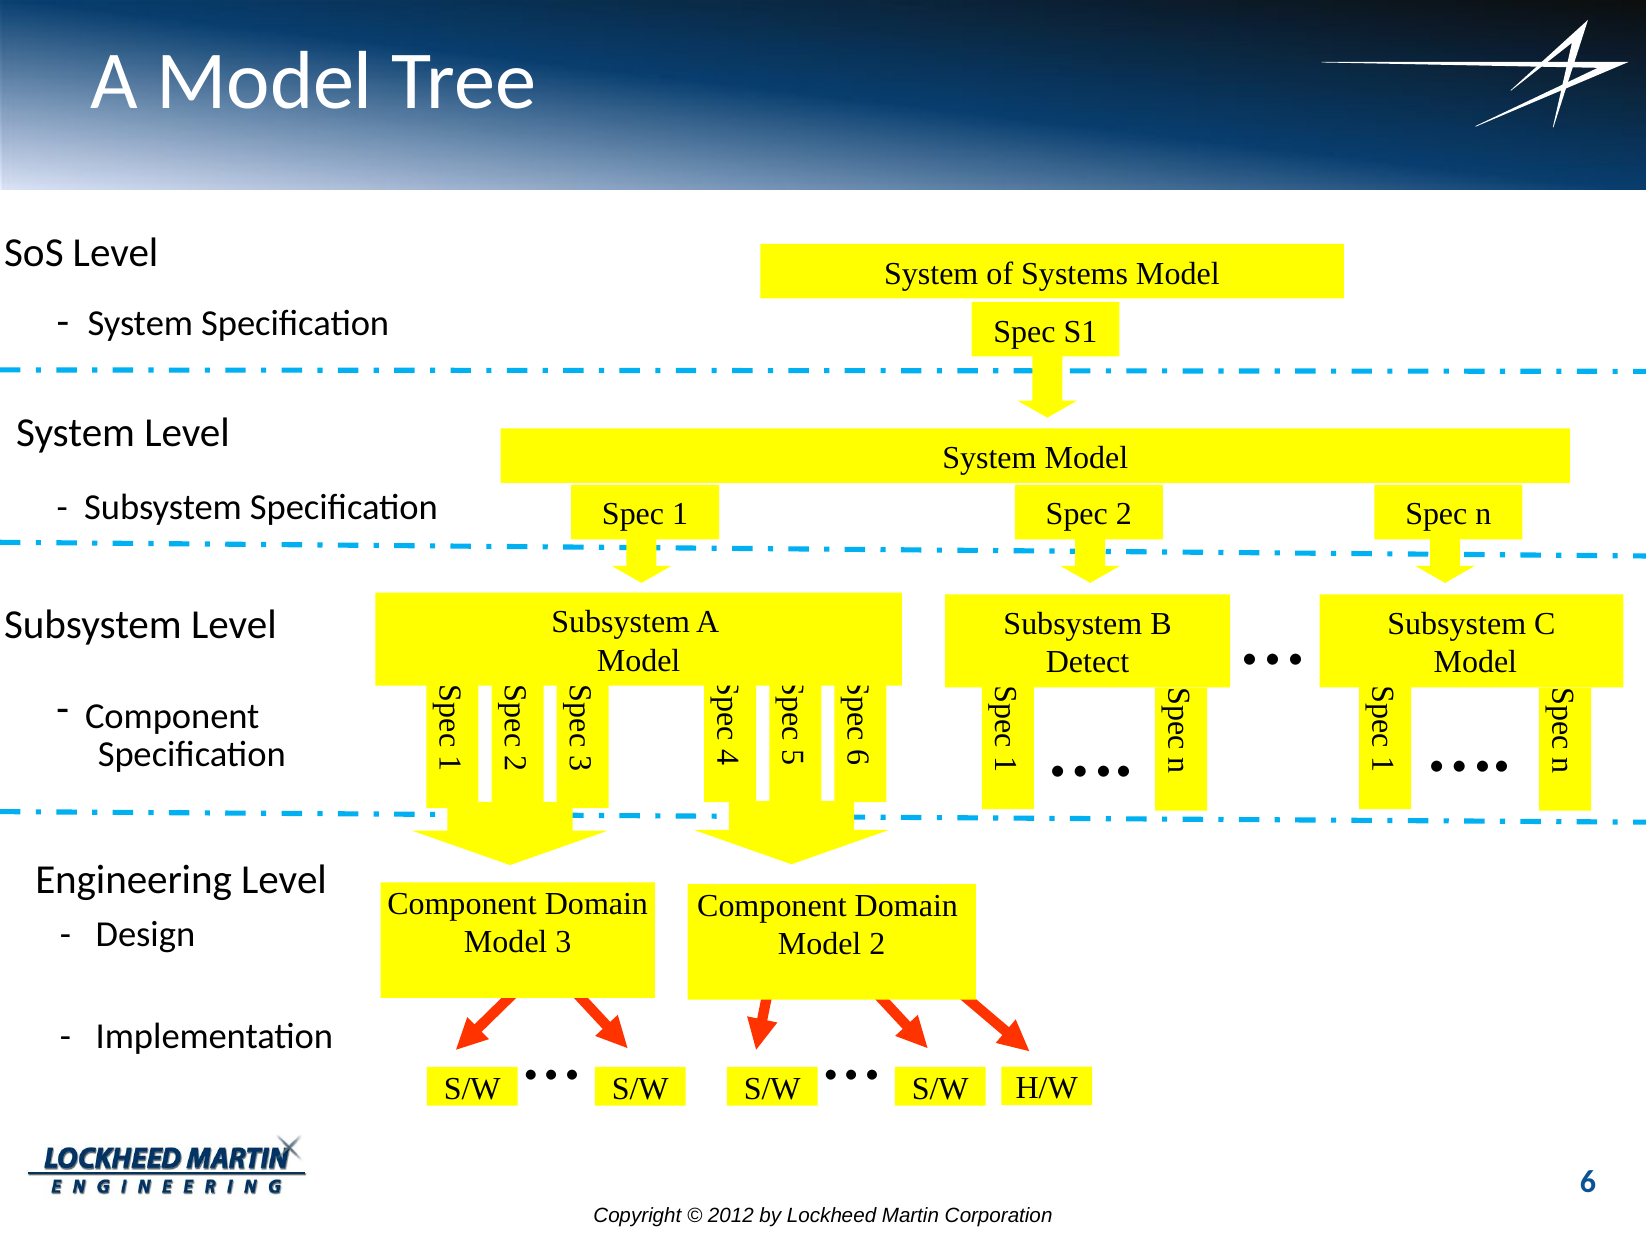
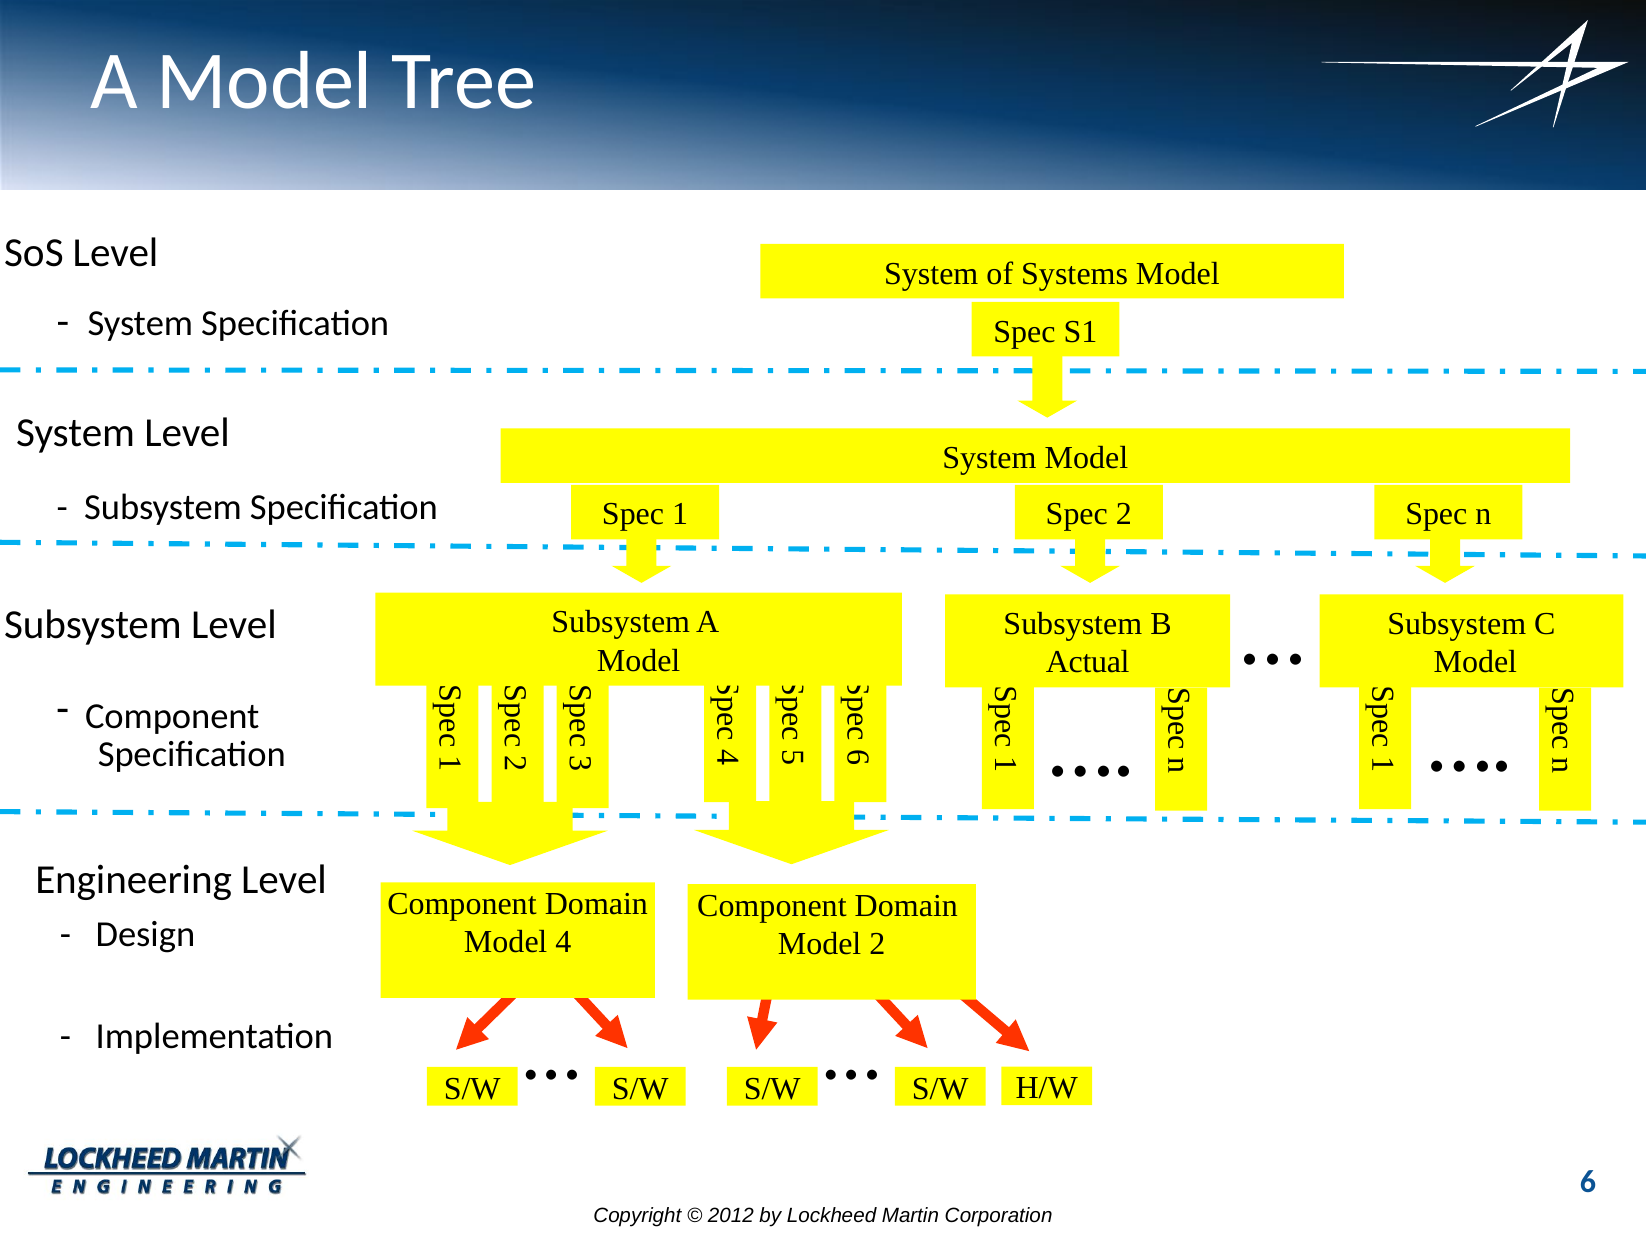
Detect: Detect -> Actual (1088, 662)
Model 3: 3 -> 4 (563, 942)
